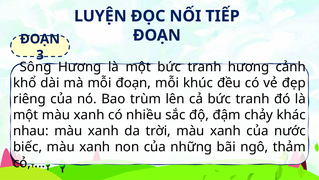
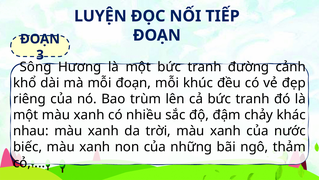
tranh hương: hương -> đường (249, 67)
